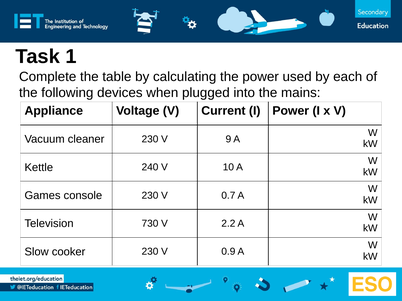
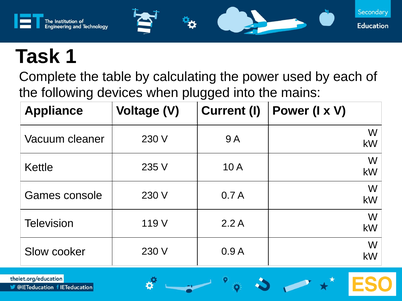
240: 240 -> 235 (150, 168)
730: 730 -> 119 (150, 224)
